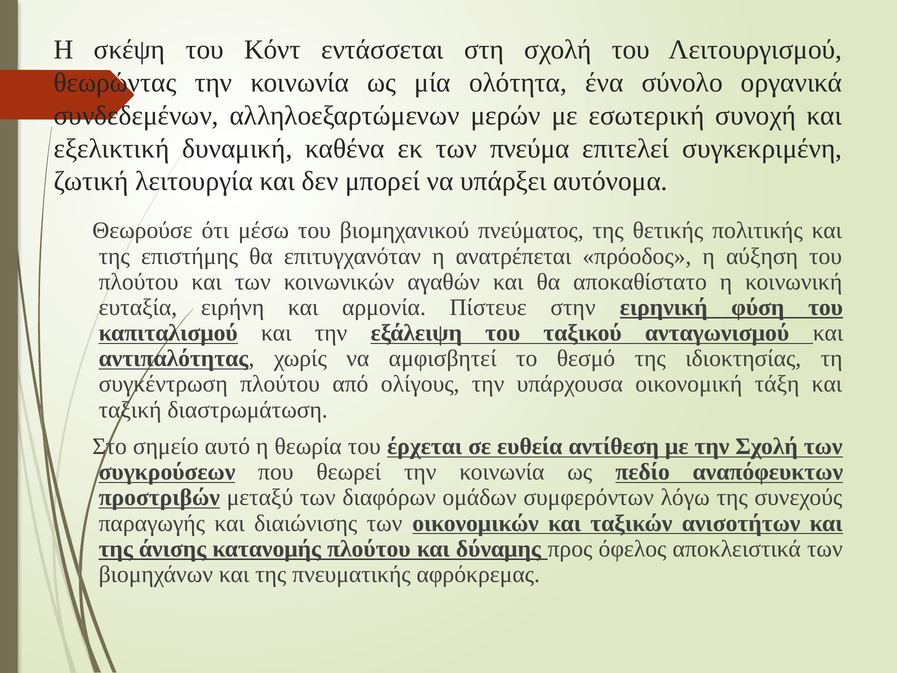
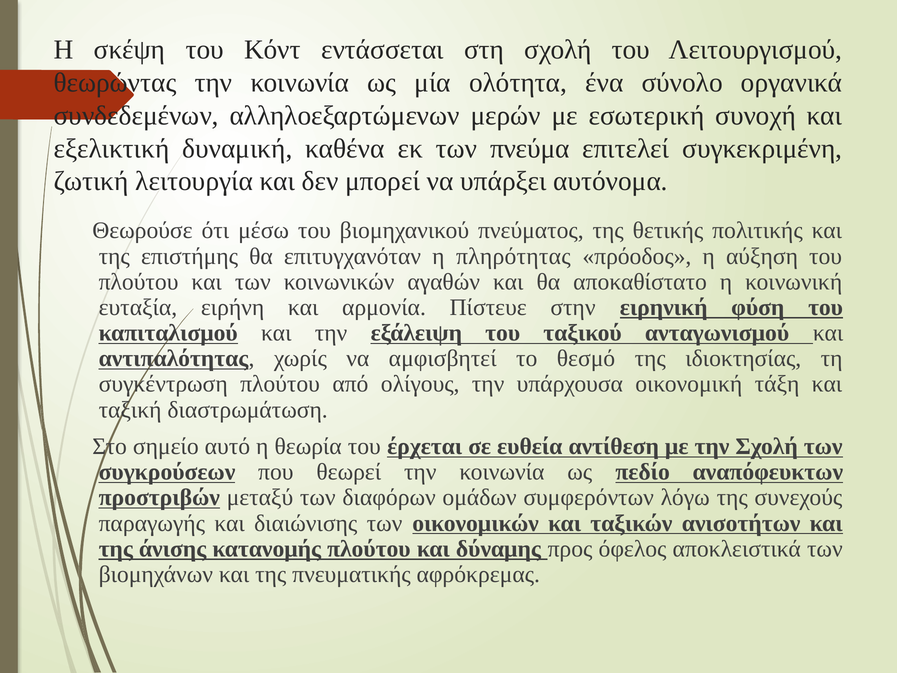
ανατρέπεται: ανατρέπεται -> πληρότητας (513, 256)
